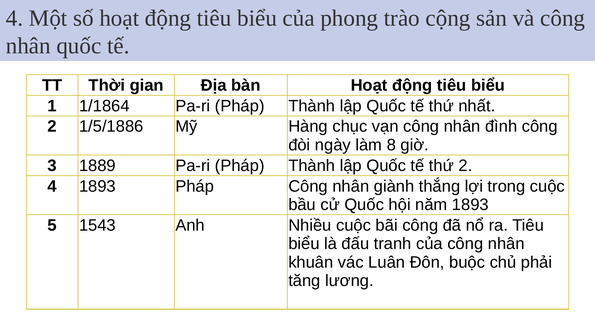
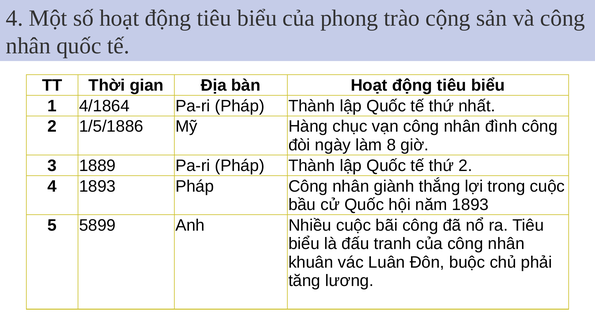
1/1864: 1/1864 -> 4/1864 (104, 106)
1543: 1543 -> 5899 (97, 225)
